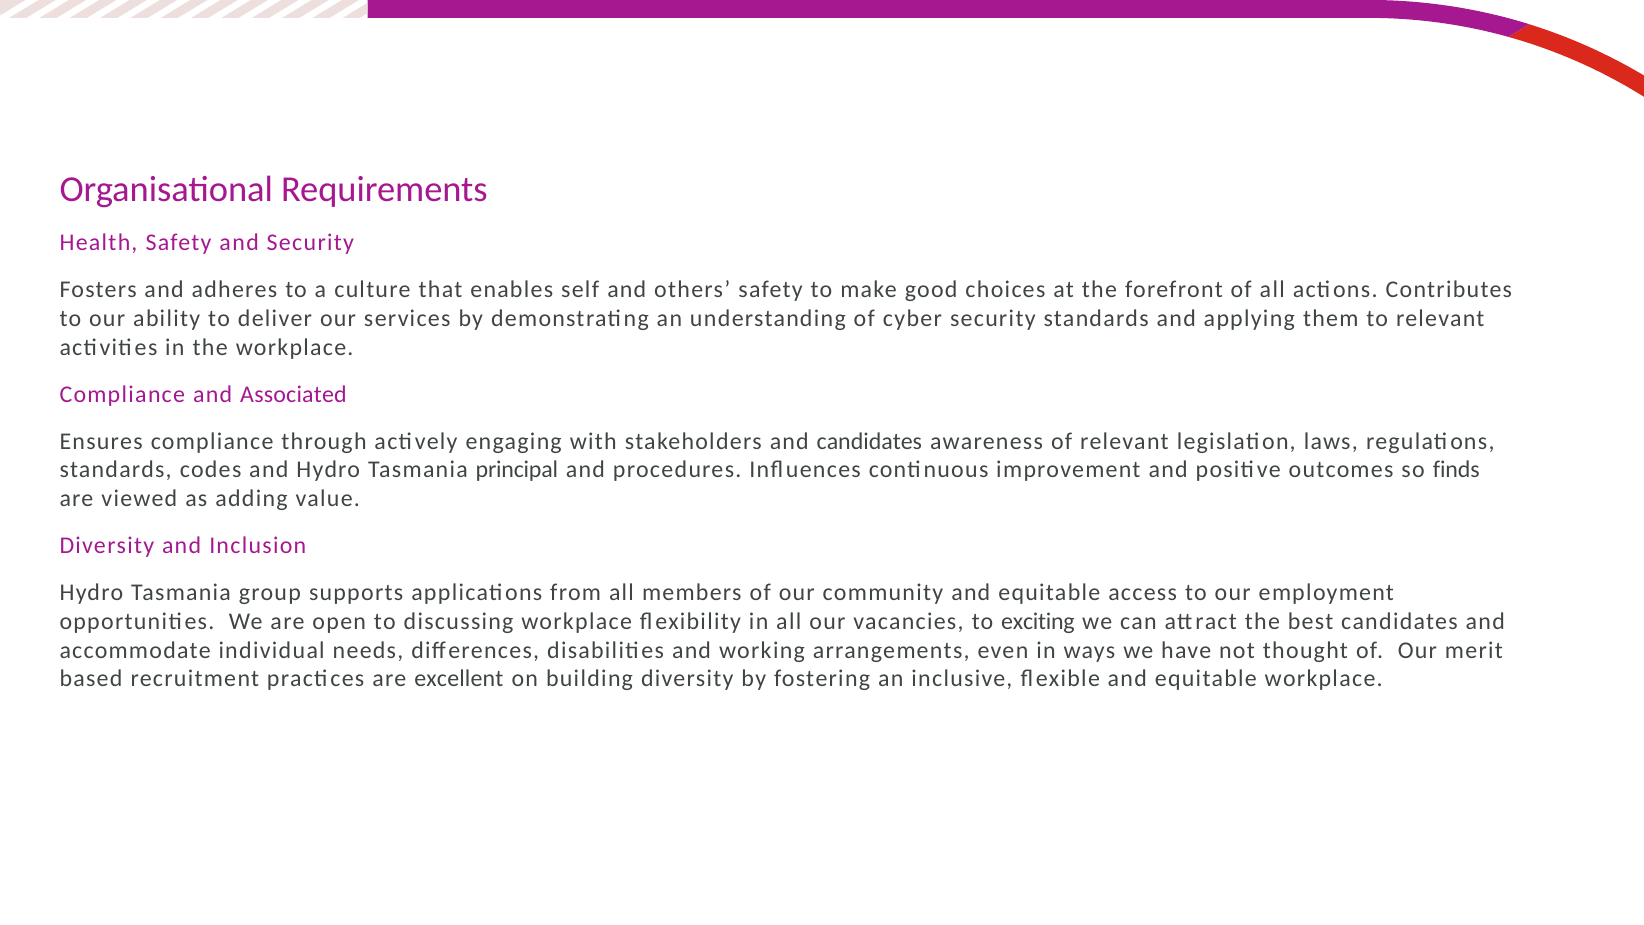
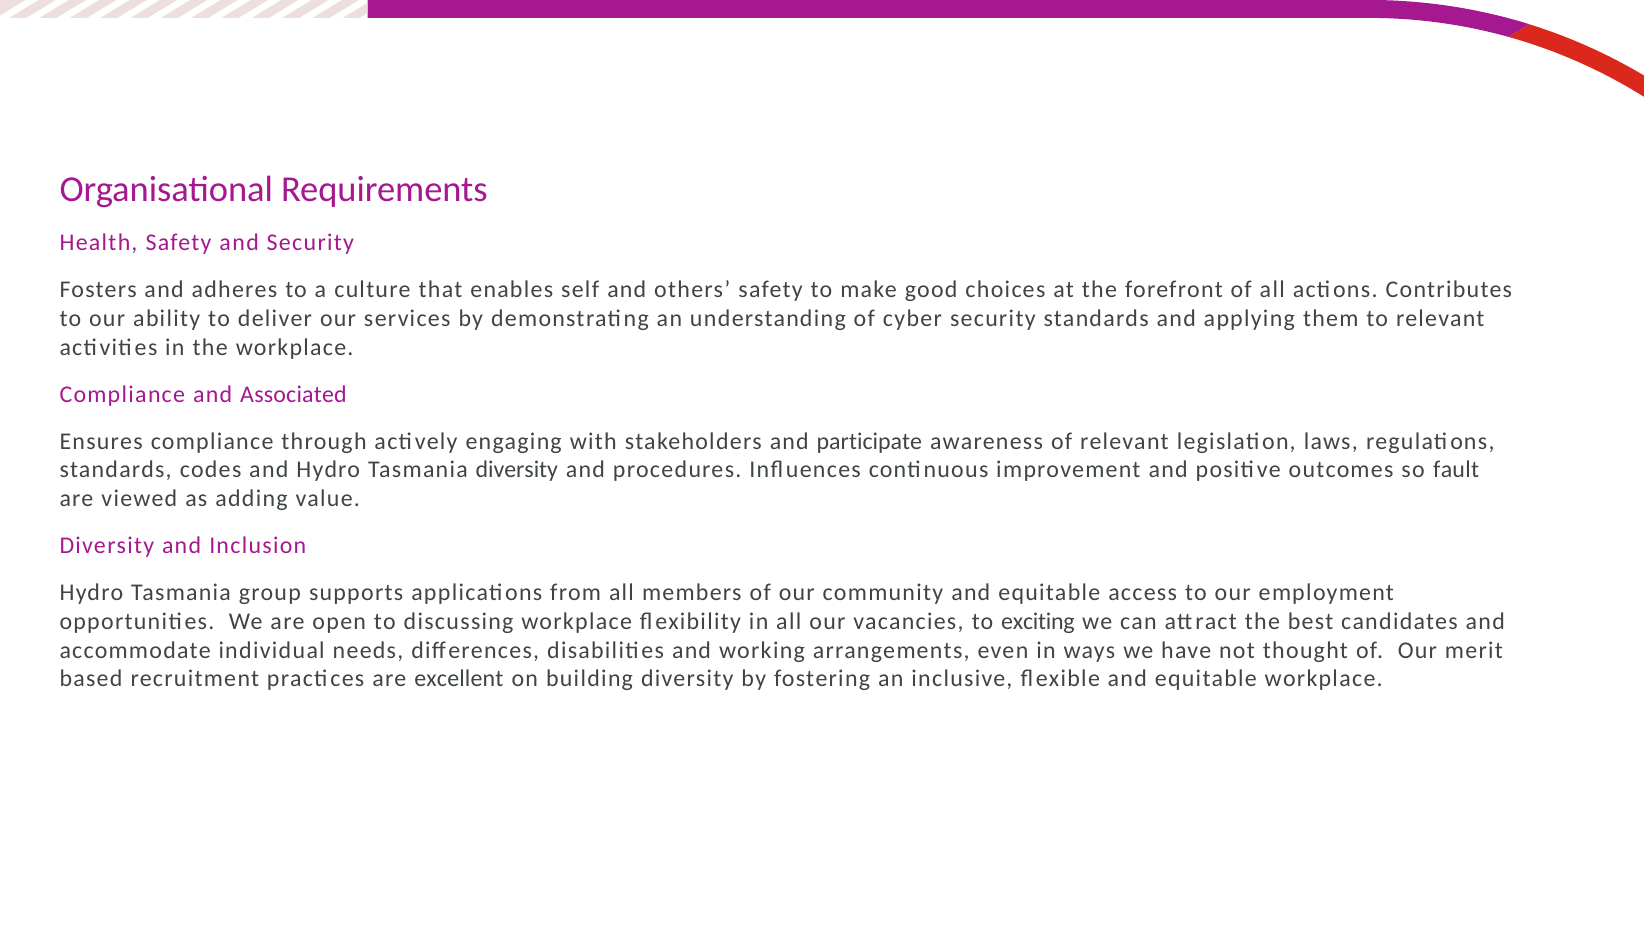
and candidates: candidates -> participate (869, 441)
Tasmania principal: principal -> diversity (517, 470)
finds: finds -> fault (1456, 470)
